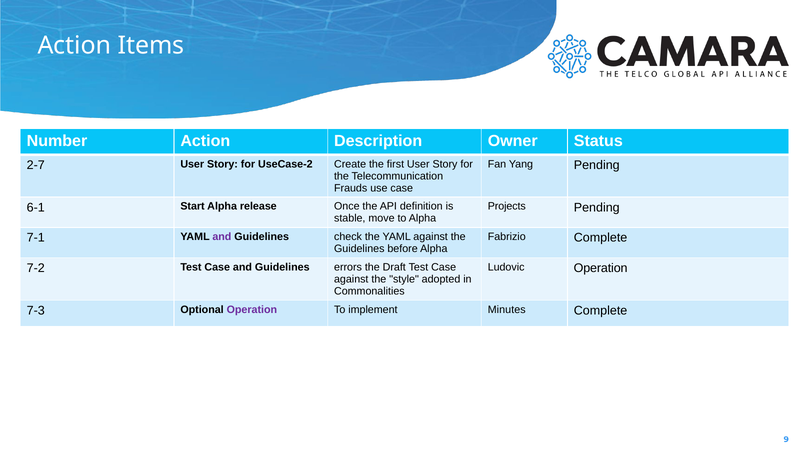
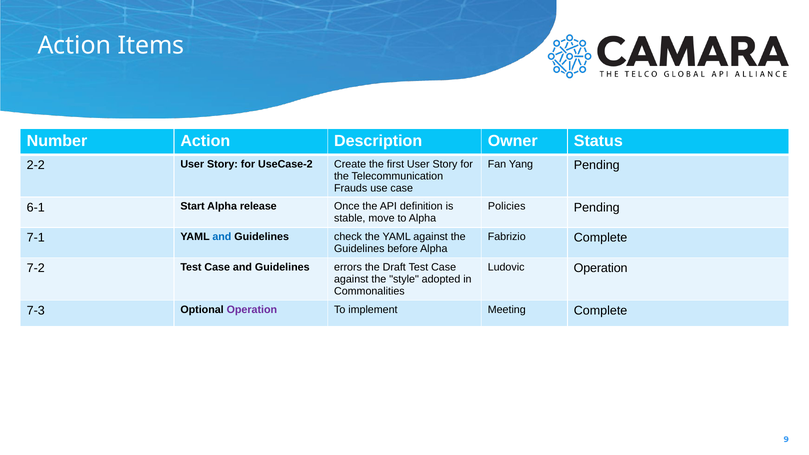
2-7: 2-7 -> 2-2 (36, 165)
Projects: Projects -> Policies (507, 207)
and colour: purple -> blue (222, 237)
Minutes: Minutes -> Meeting (507, 310)
